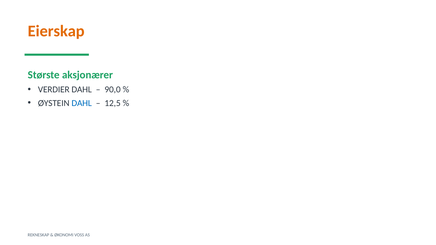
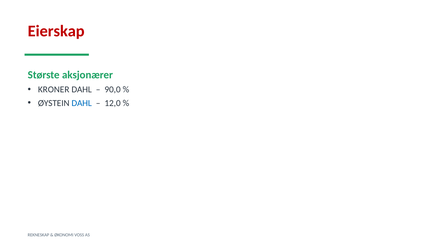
Eierskap colour: orange -> red (56, 31)
VERDIER: VERDIER -> KRONER (54, 90)
12,5: 12,5 -> 12,0 (113, 103)
